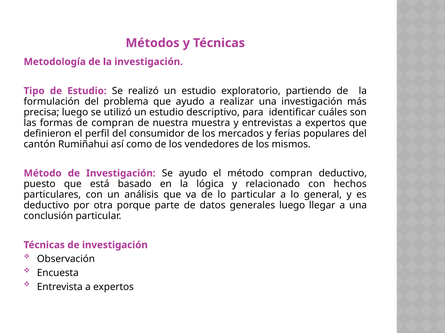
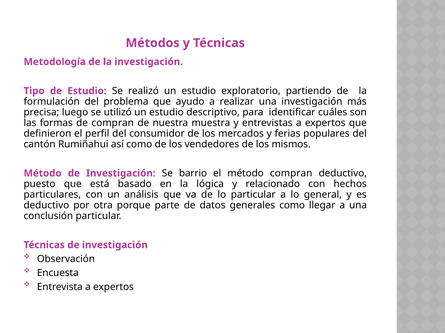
Se ayudo: ayudo -> barrio (193, 174)
generales luego: luego -> como (292, 206)
